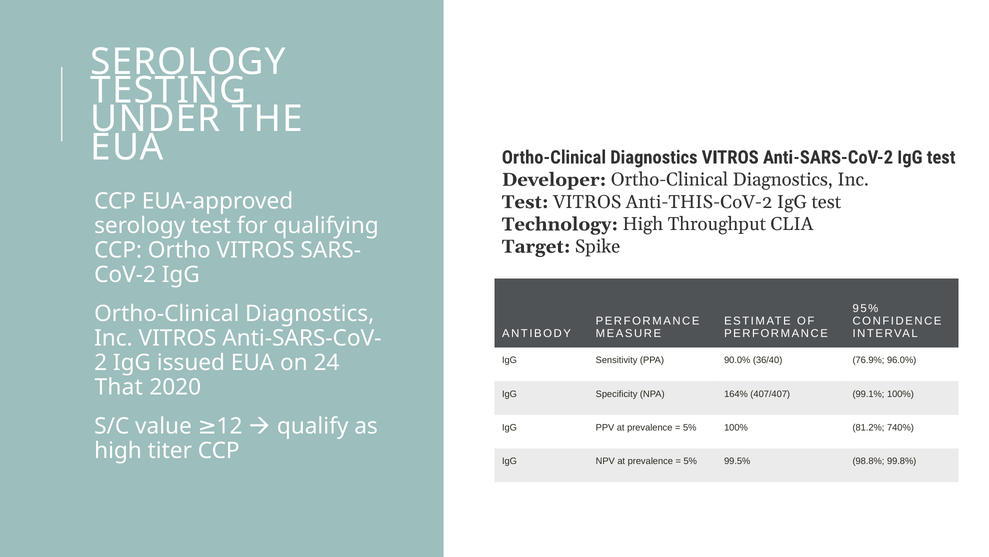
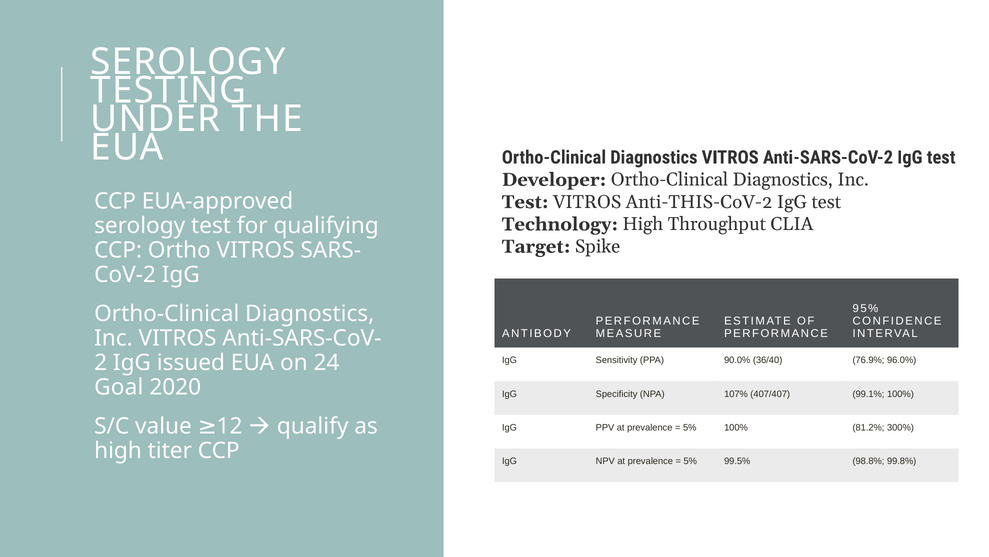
That: That -> Goal (119, 387)
164%: 164% -> 107% (736, 394)
740%: 740% -> 300% (900, 427)
